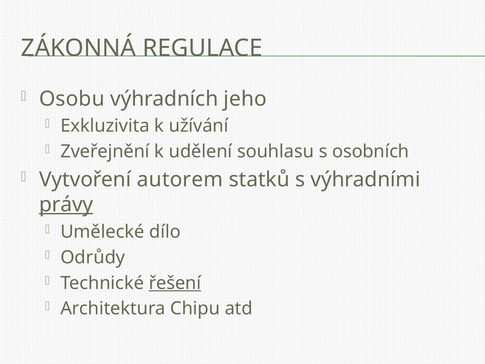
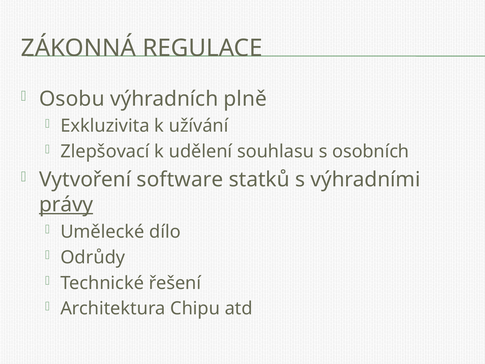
jeho: jeho -> plně (245, 99)
Zveřejnění: Zveřejnění -> Zlepšovací (105, 151)
autorem: autorem -> software (180, 179)
řešení underline: present -> none (175, 283)
